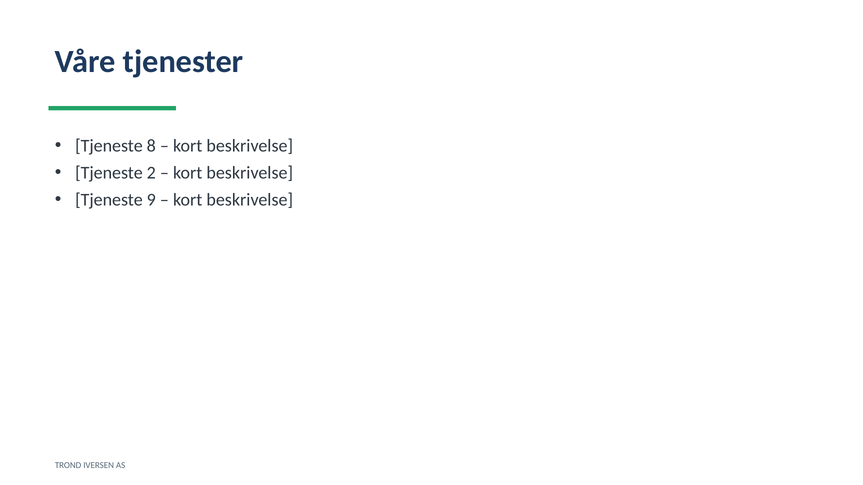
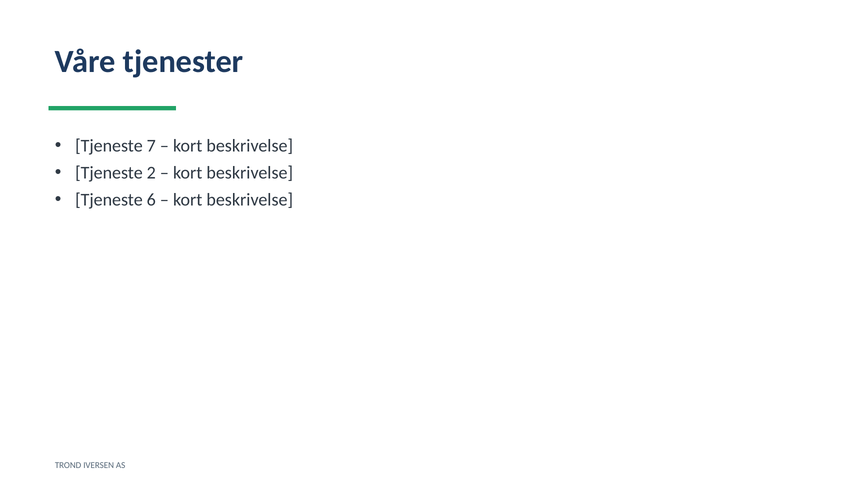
8: 8 -> 7 (151, 146)
9: 9 -> 6 (151, 200)
